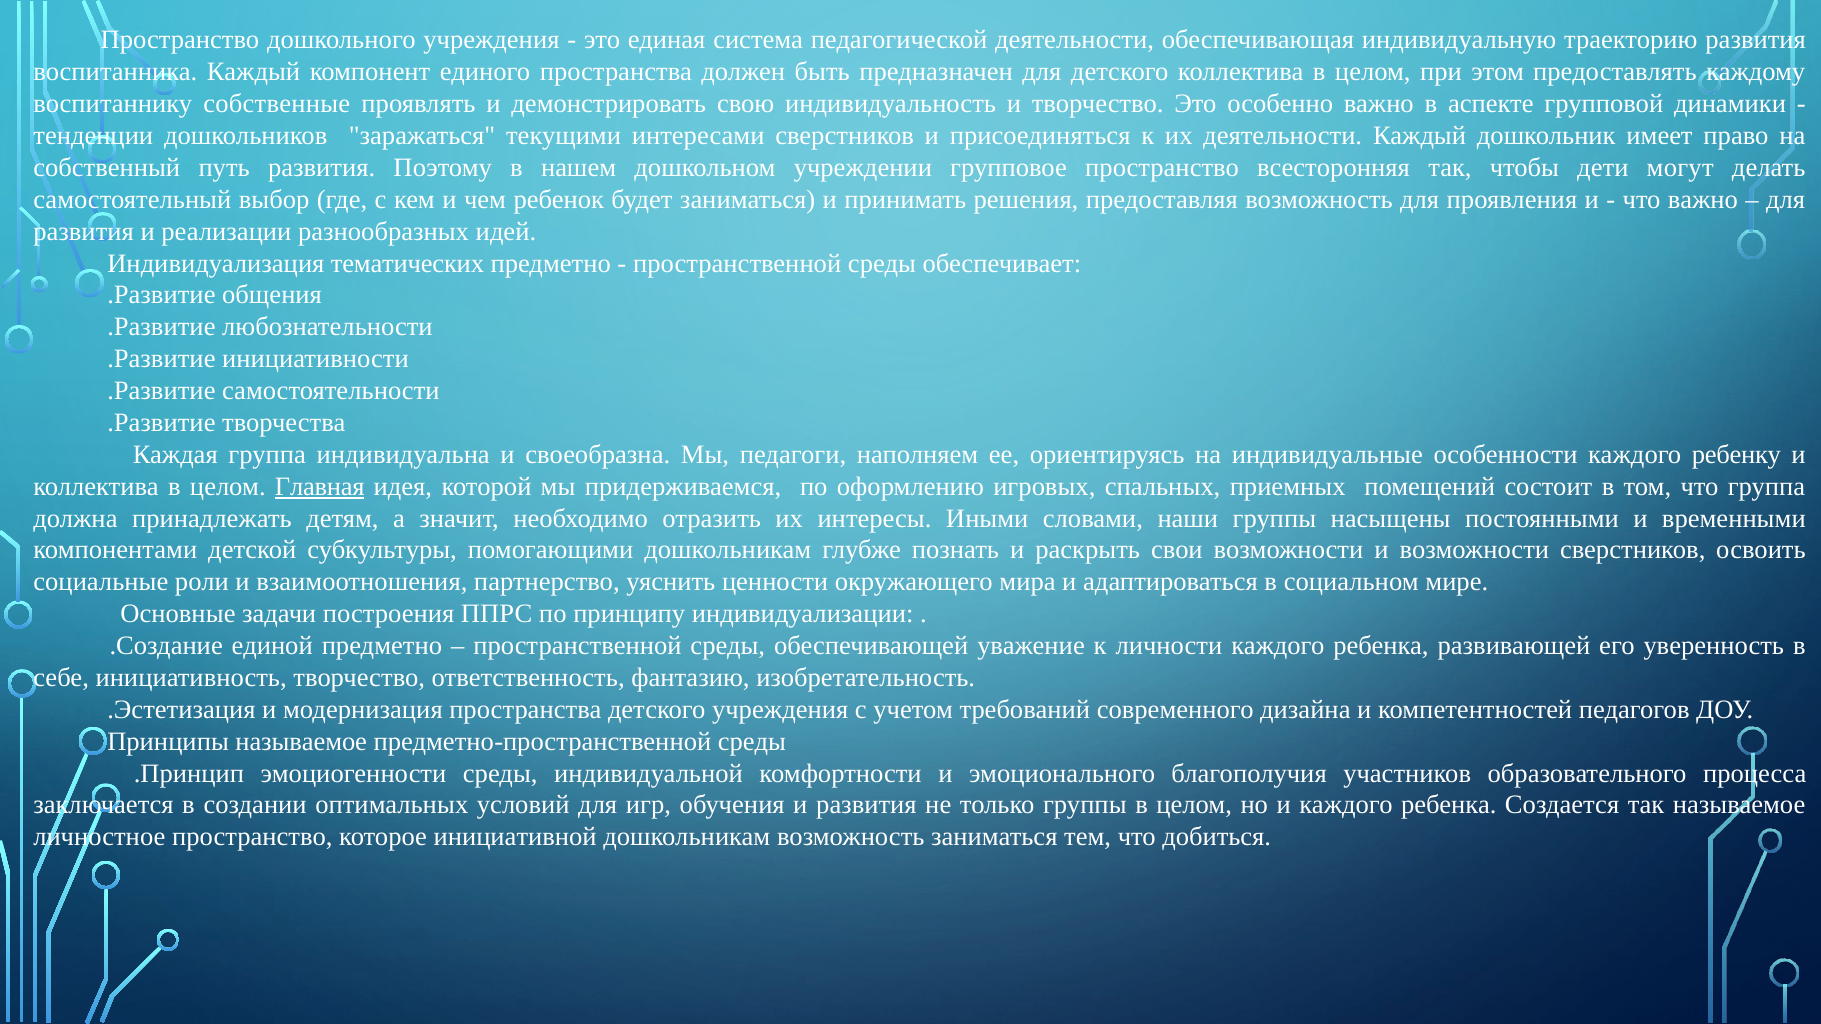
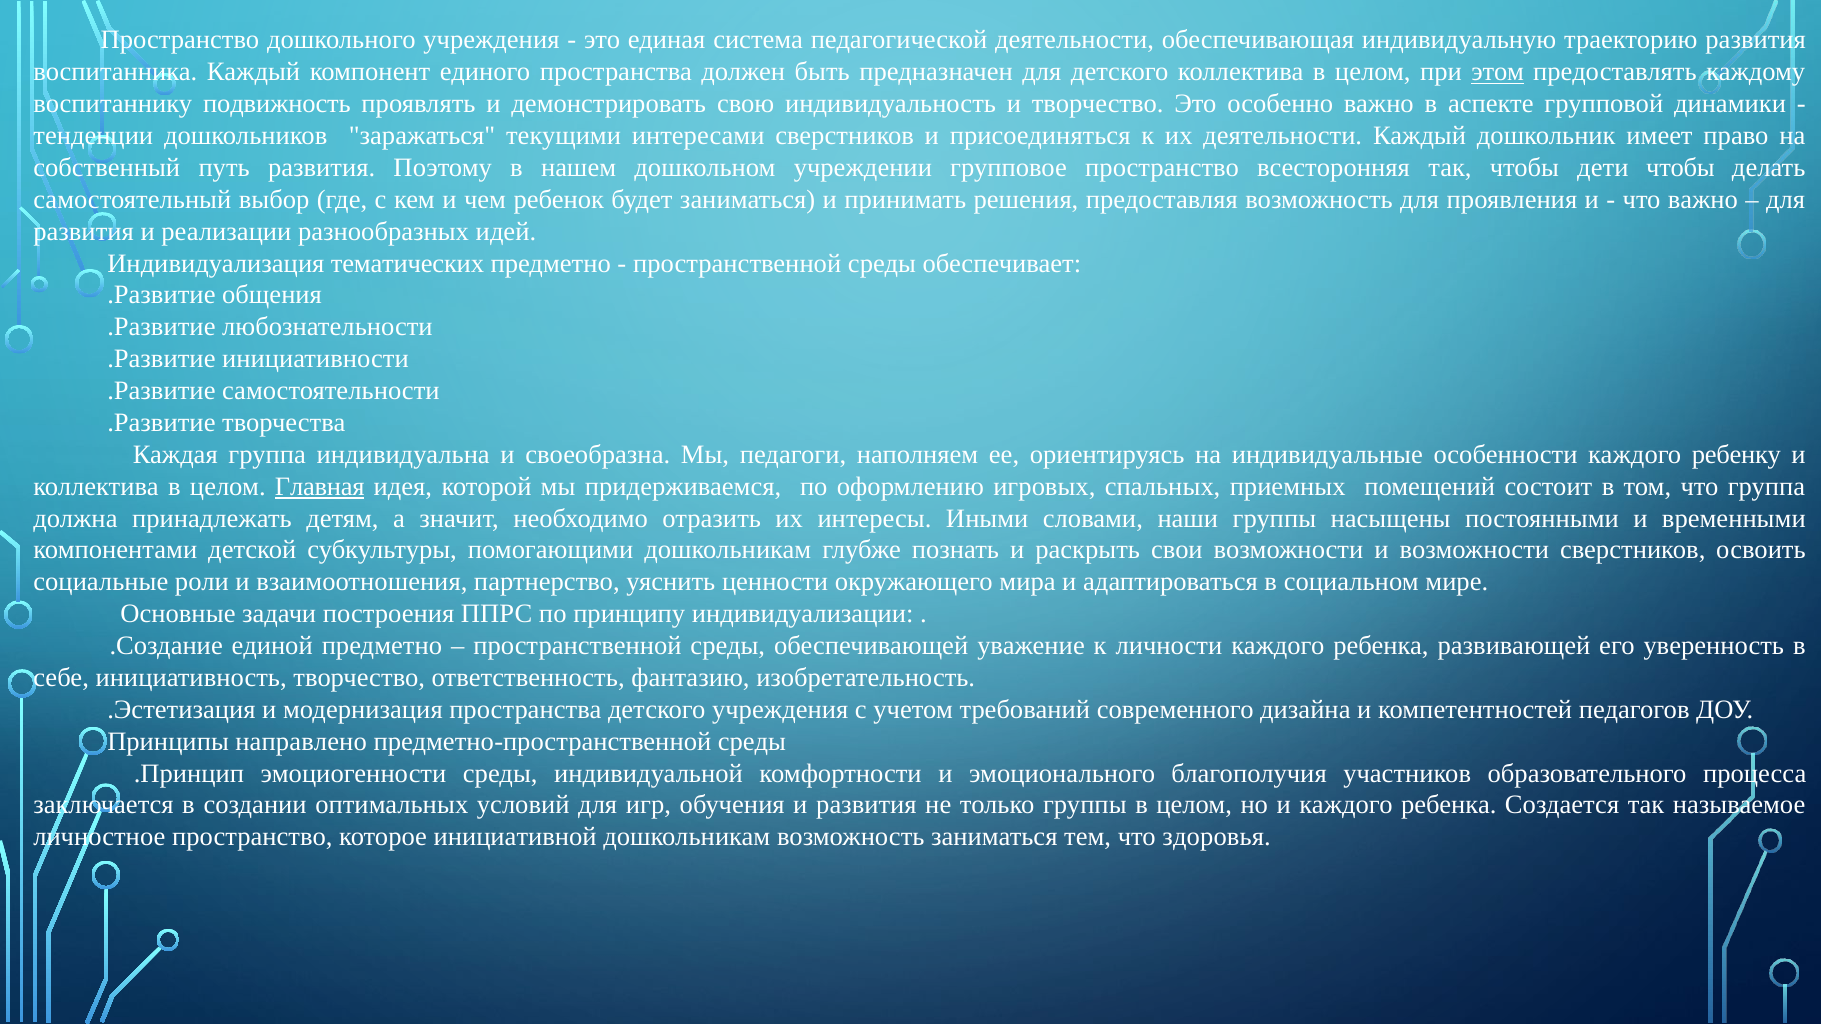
этом underline: none -> present (1498, 72)
собственные: собственные -> подвижность (277, 104)
дети могут: могут -> чтобы (1680, 168)
Принципы называемое: называемое -> направлено (301, 742)
добиться: добиться -> здоровья (1217, 837)
